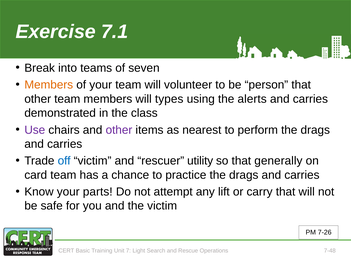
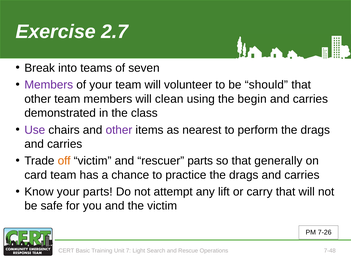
7.1: 7.1 -> 2.7 (115, 32)
Members colour: orange -> purple (49, 85)
person: person -> should (266, 85)
types: types -> clean (169, 99)
alerts: alerts -> begin (252, 99)
off colour: blue -> orange (64, 161)
rescuer utility: utility -> parts (200, 161)
